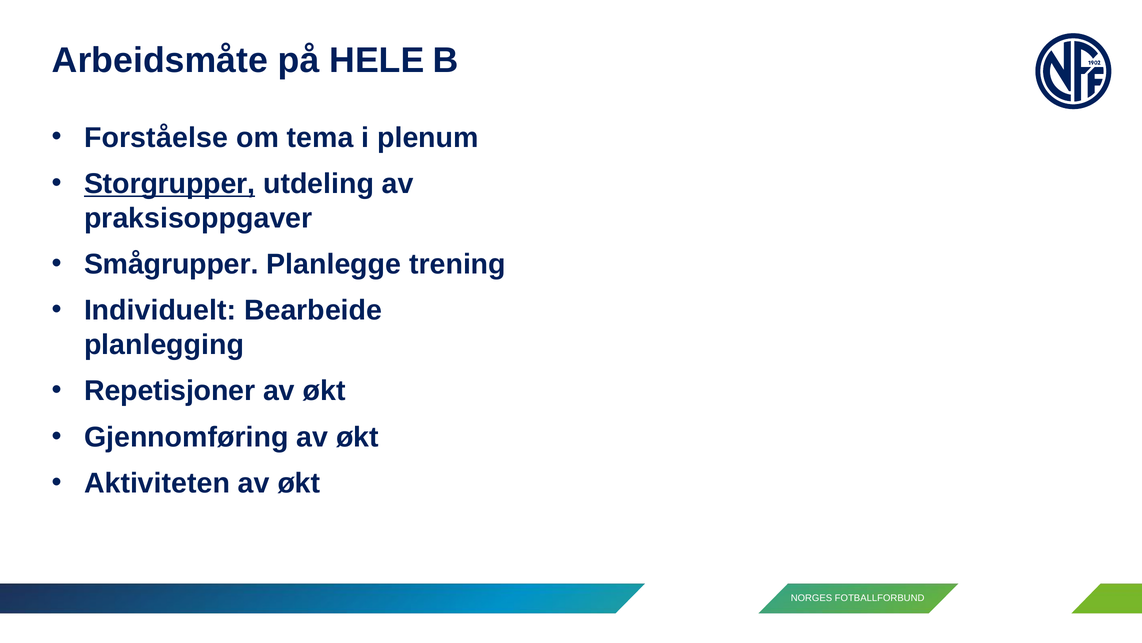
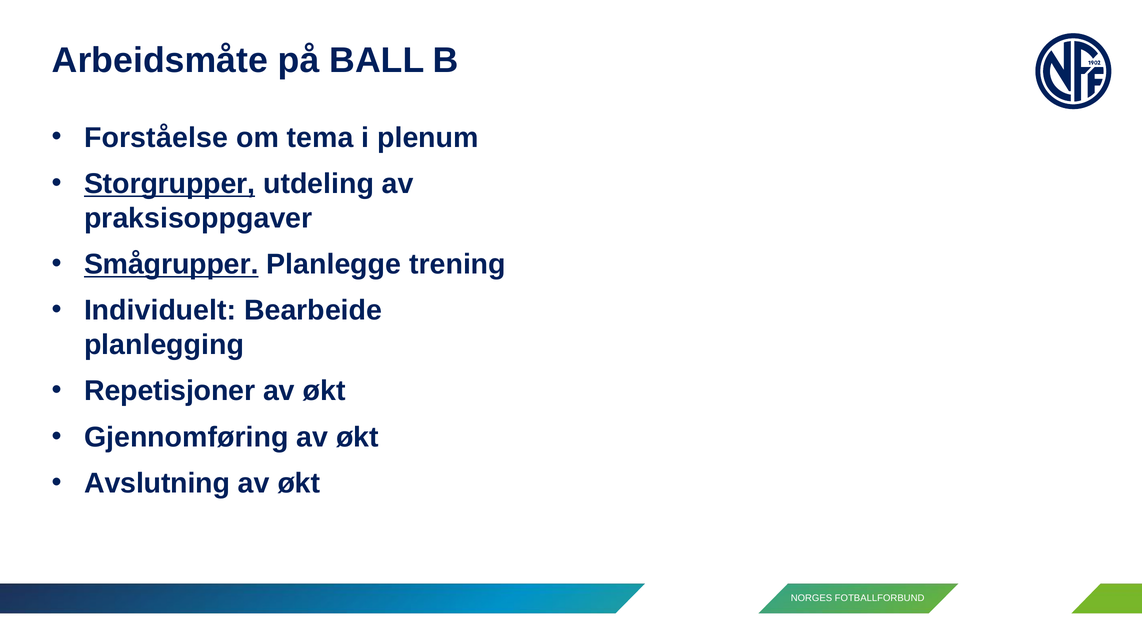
HELE: HELE -> BALL (377, 60)
Smågrupper underline: none -> present (171, 264)
Aktiviteten: Aktiviteten -> Avslutning (157, 483)
